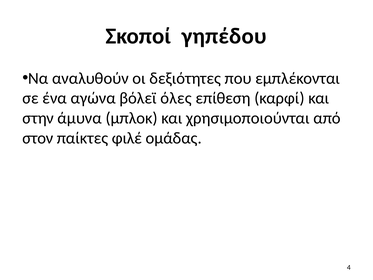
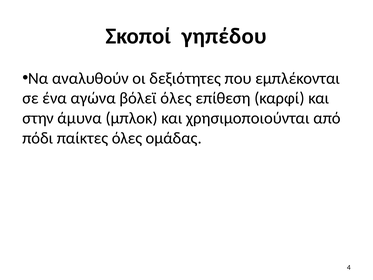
στον: στον -> πόδι (38, 138)
παίκτες φιλέ: φιλέ -> όλες (127, 138)
